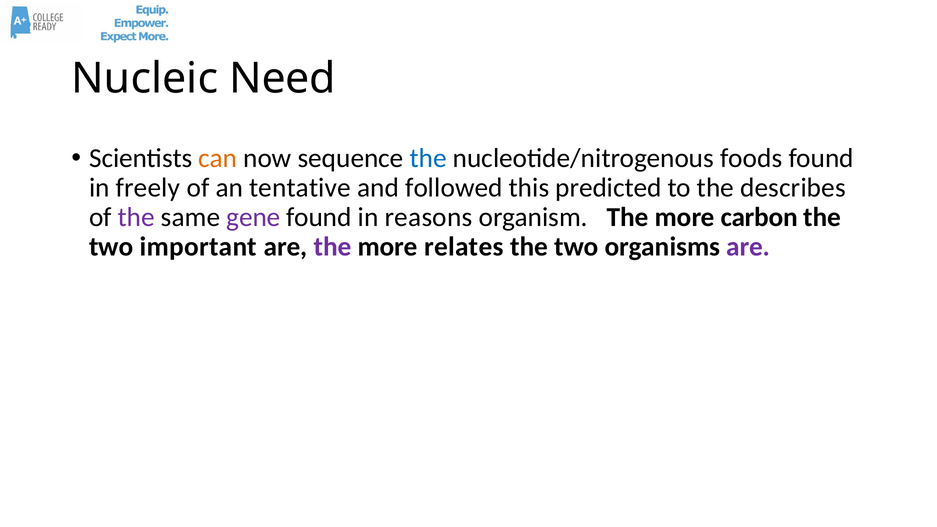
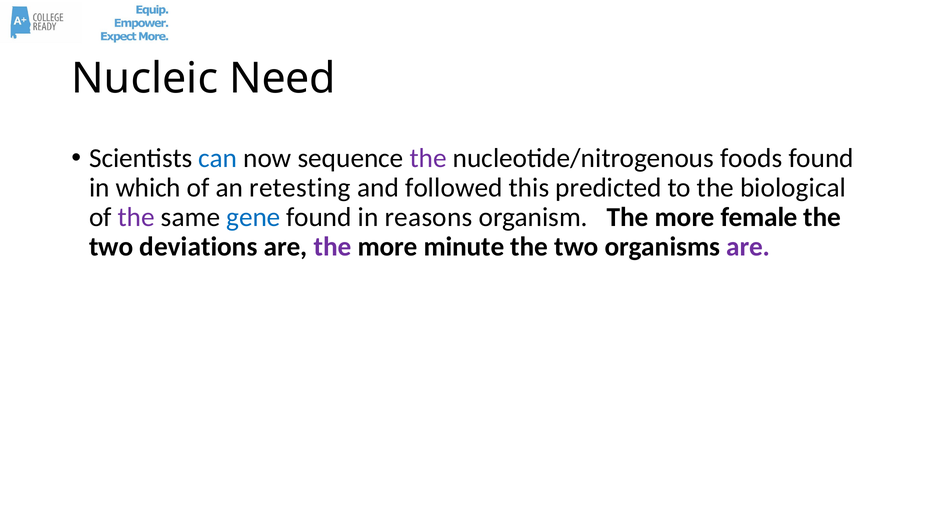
can colour: orange -> blue (218, 158)
the colour: blue -> purple (428, 158)
freely: freely -> which (148, 188)
tentative: tentative -> retesting (300, 188)
describes: describes -> biological (793, 188)
gene colour: purple -> blue (253, 217)
carbon: carbon -> female (759, 217)
important: important -> deviations (198, 247)
relates: relates -> minute (464, 247)
